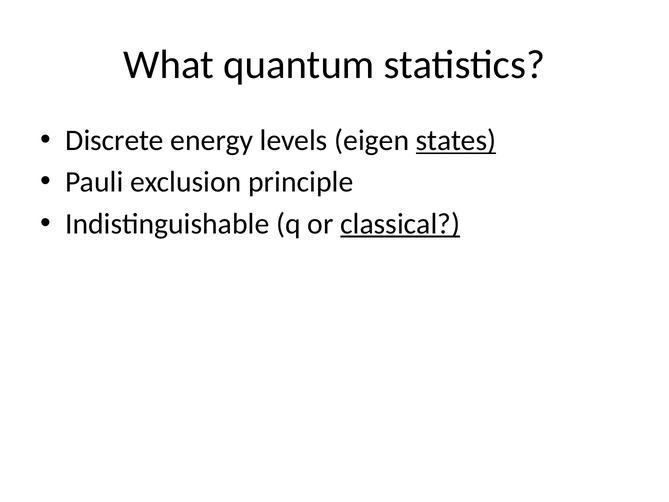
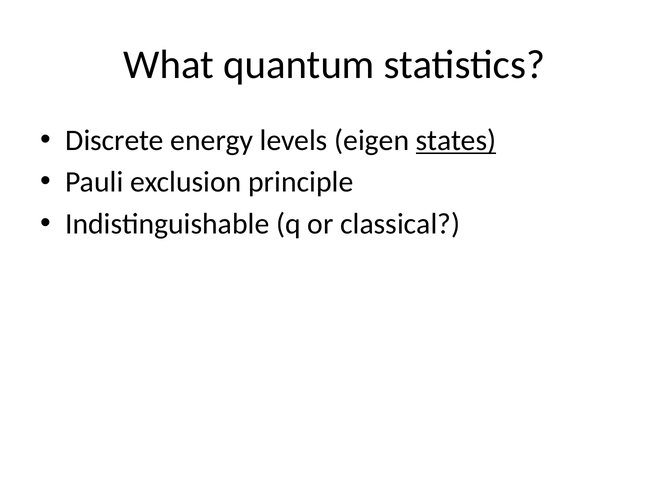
classical underline: present -> none (400, 224)
